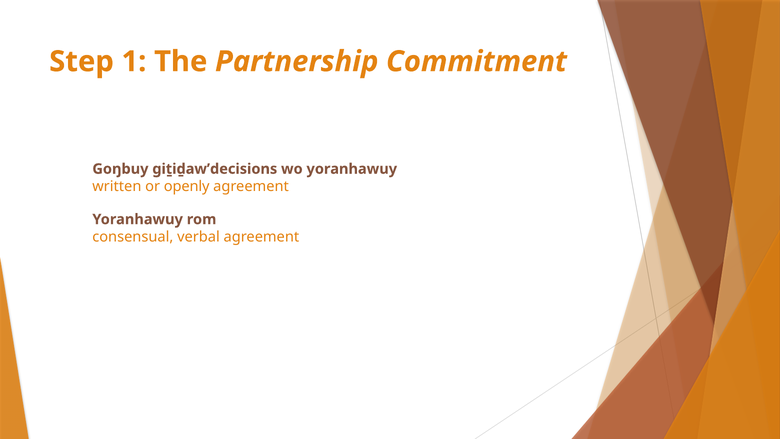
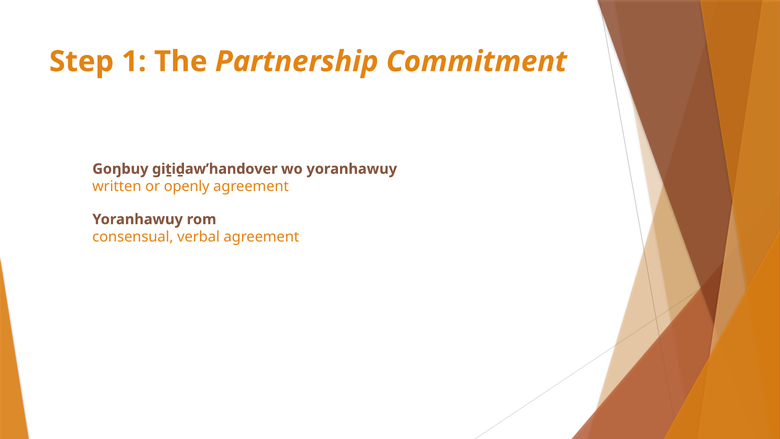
giṯiḏaw’decisions: giṯiḏaw’decisions -> giṯiḏaw’handover (215, 169)
